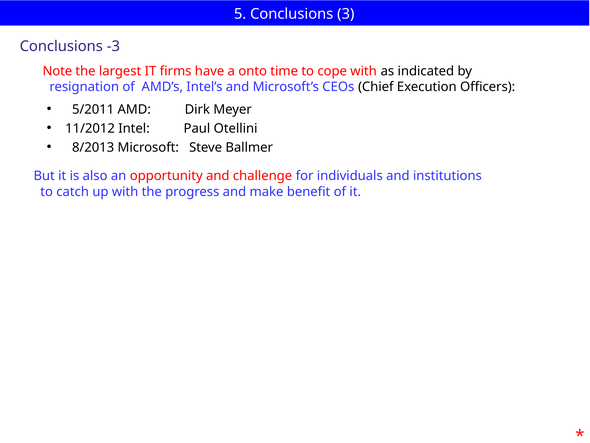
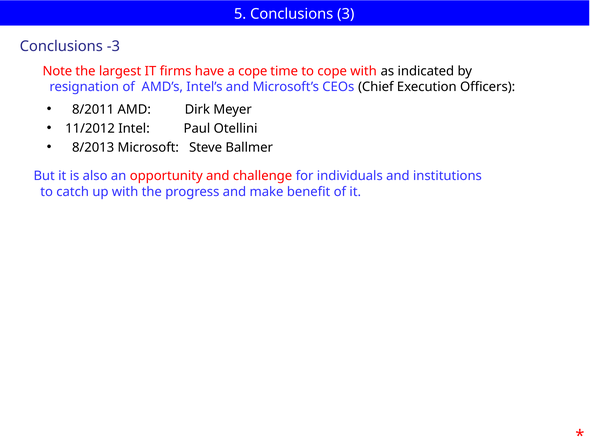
a onto: onto -> cope (253, 71)
5/2011: 5/2011 -> 8/2011 (93, 109)
